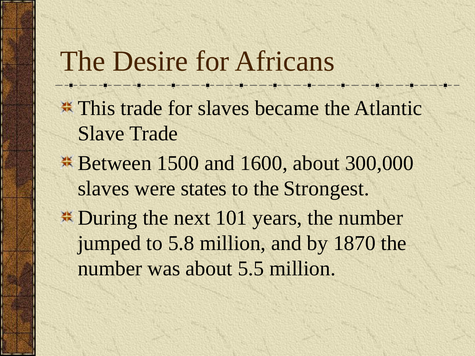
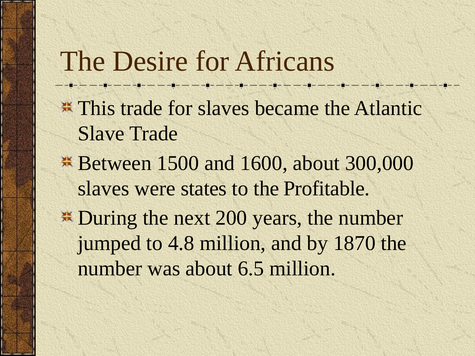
Strongest: Strongest -> Profitable (327, 189)
101: 101 -> 200 (231, 218)
5.8: 5.8 -> 4.8 (181, 243)
5.5: 5.5 -> 6.5 (251, 269)
